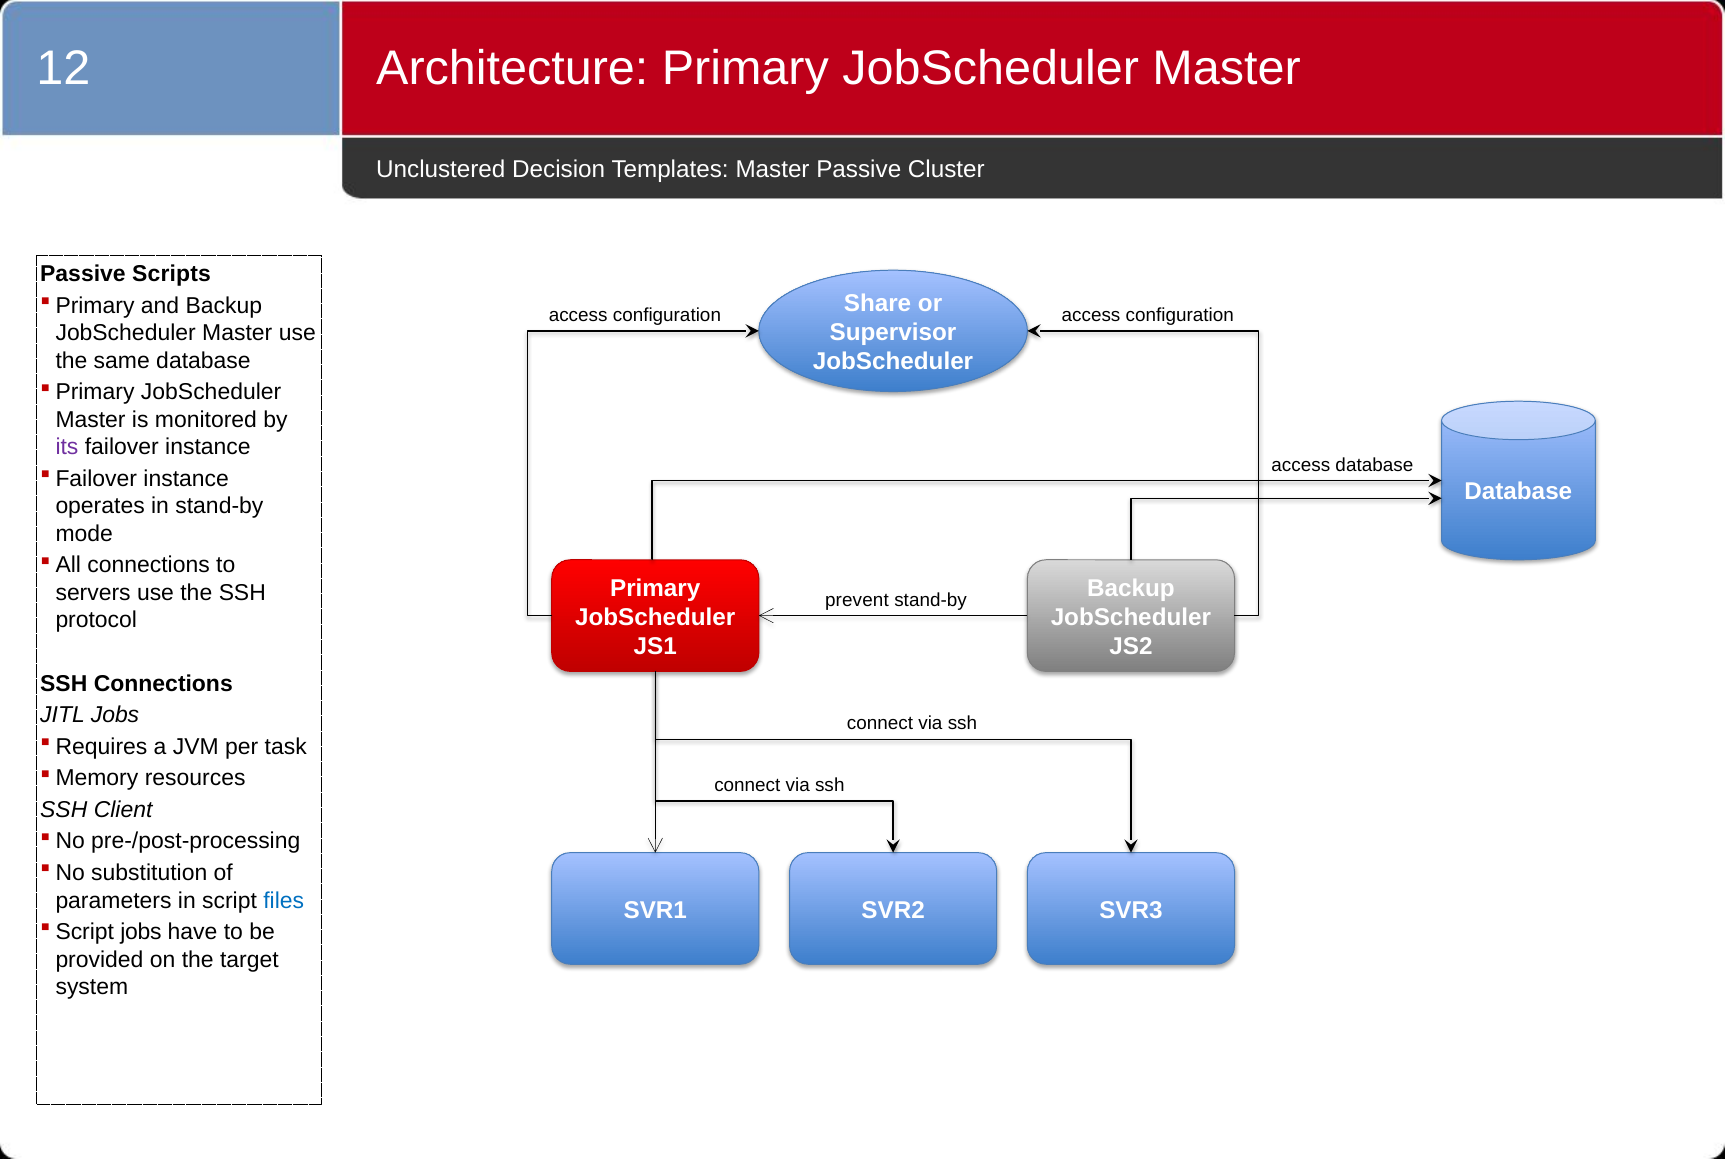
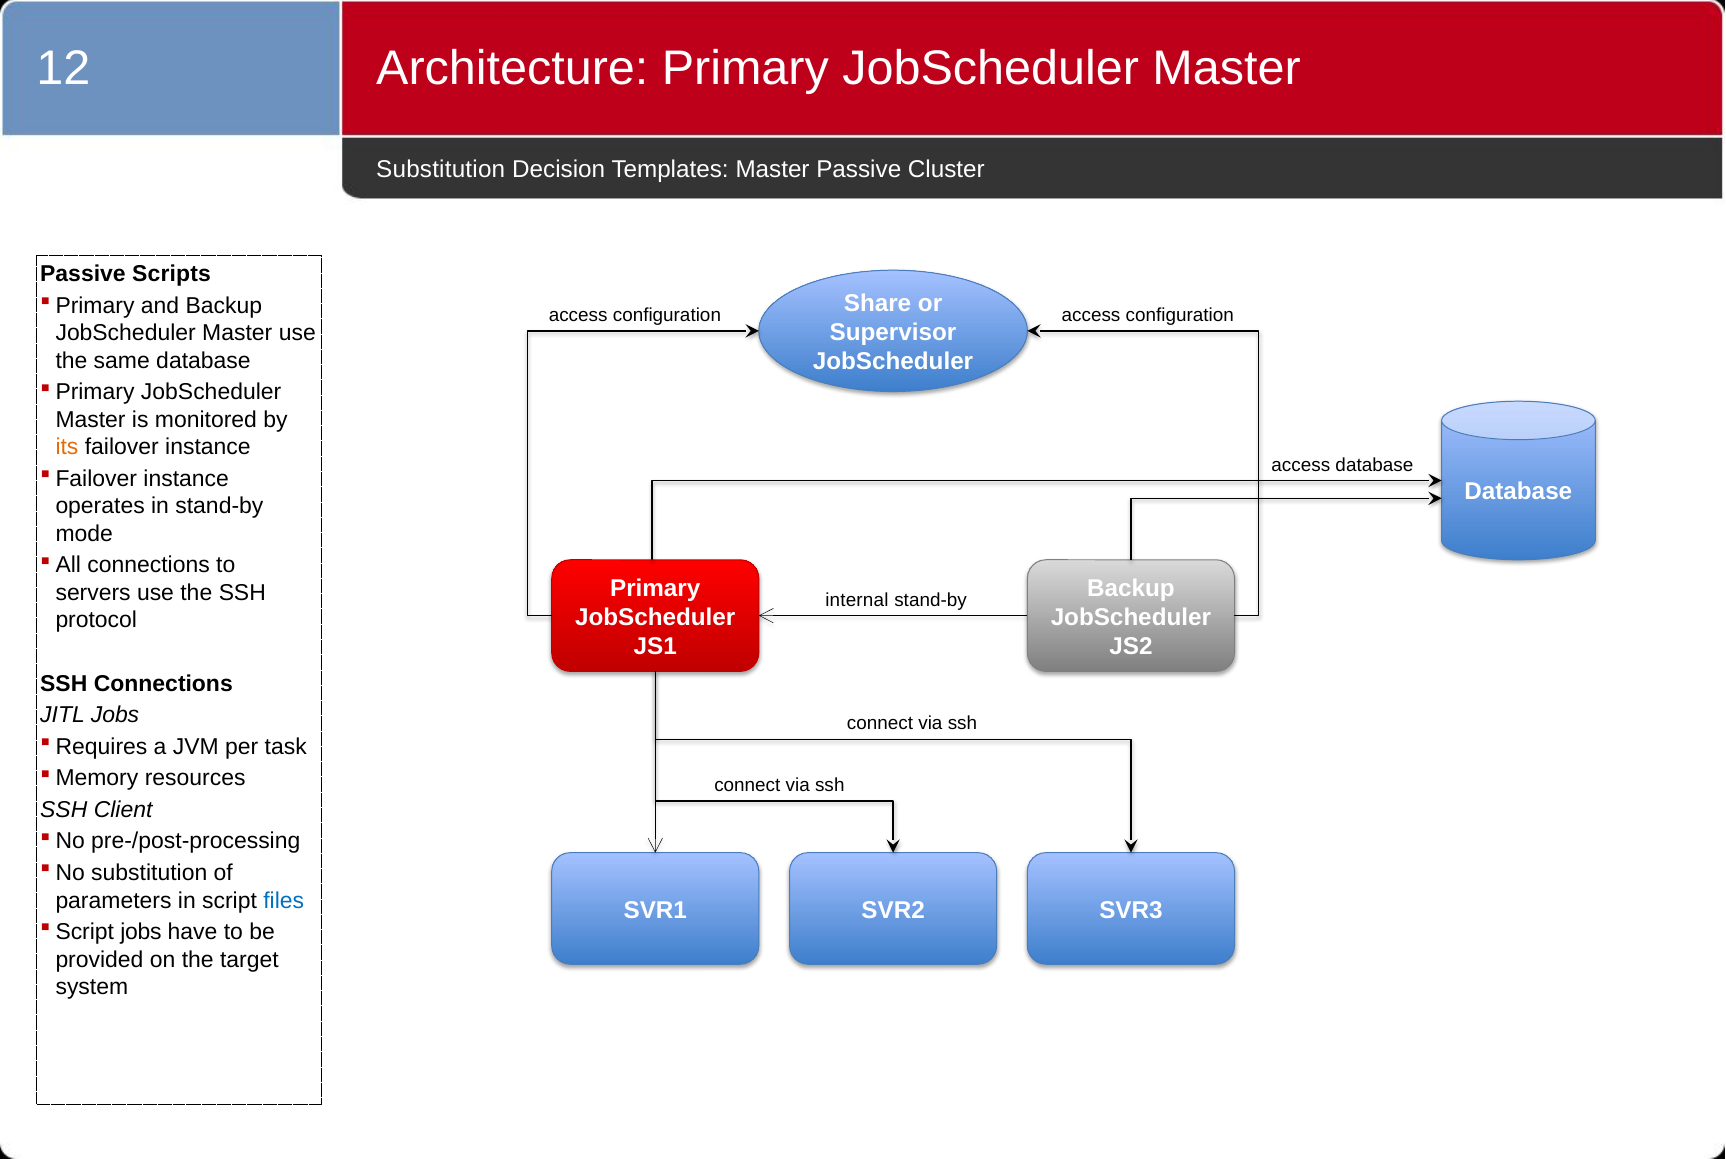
Unclustered: Unclustered -> Substitution (441, 170)
its colour: purple -> orange (67, 447)
prevent: prevent -> internal (857, 600)
